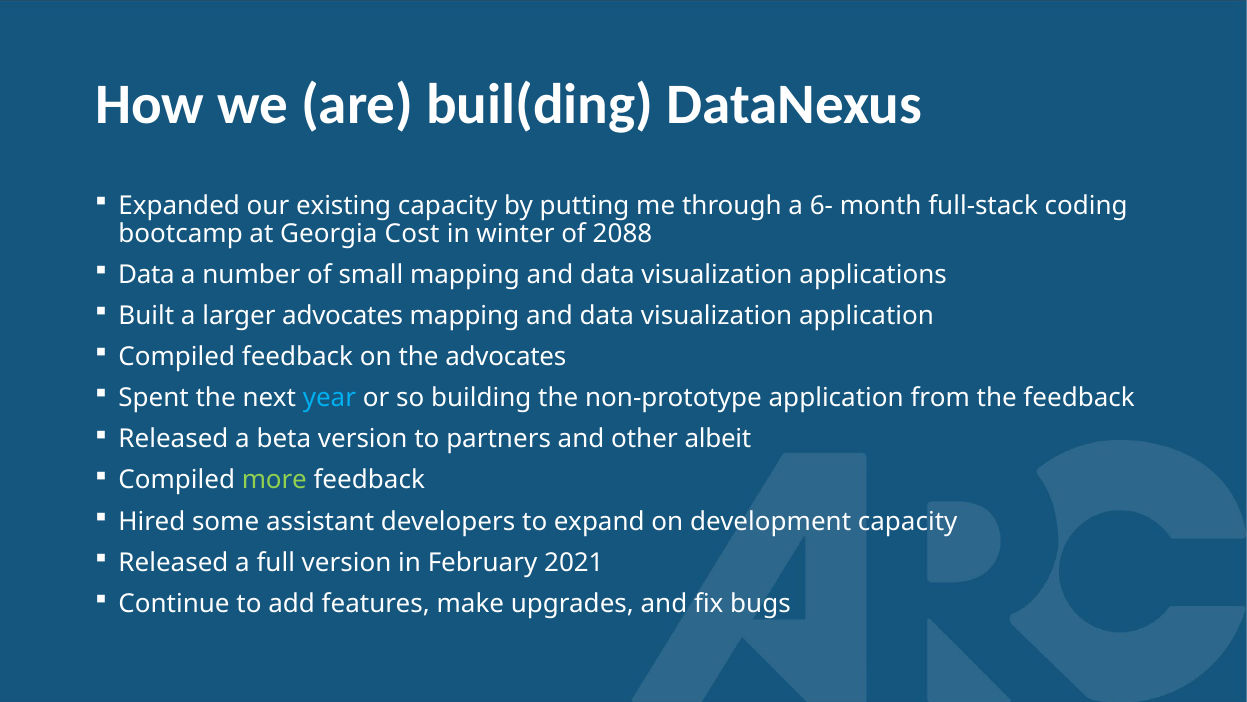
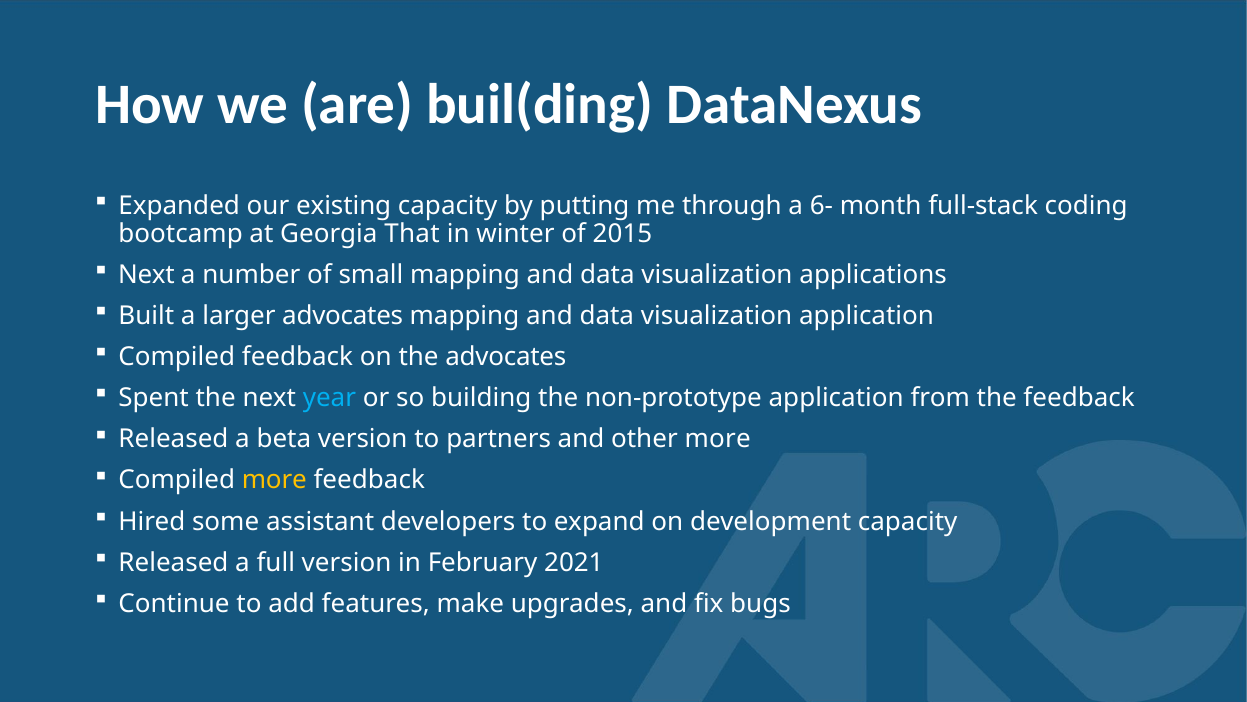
Cost: Cost -> That (412, 233)
2088: 2088 -> 2015 (623, 233)
Data: Data -> Next (146, 274)
other albeit: albeit -> more (718, 439)
more colour: light green -> yellow (274, 480)
